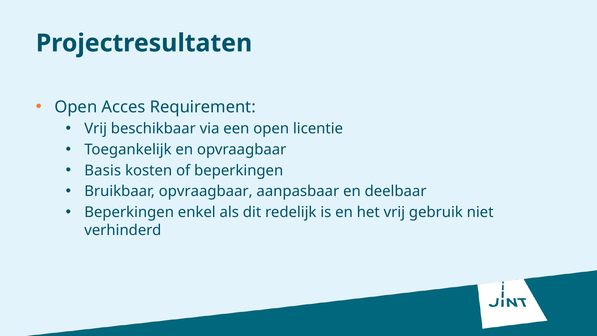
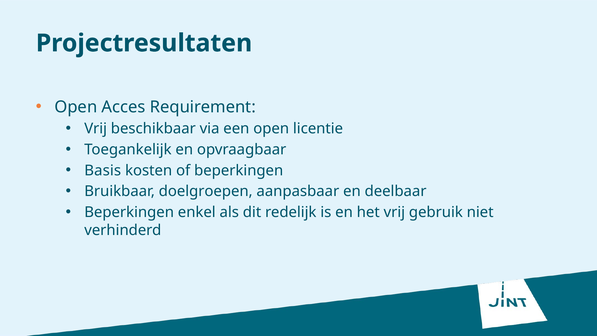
Bruikbaar opvraagbaar: opvraagbaar -> doelgroepen (206, 191)
